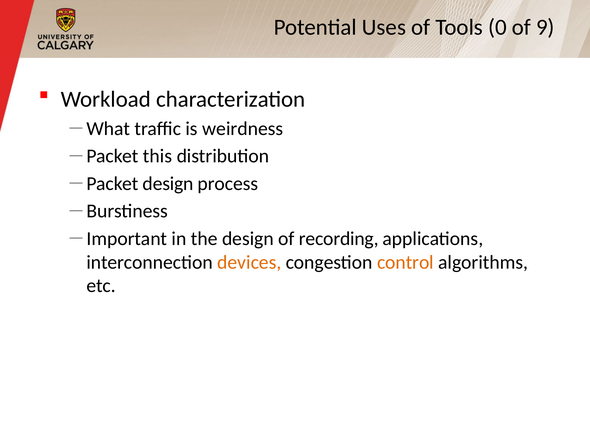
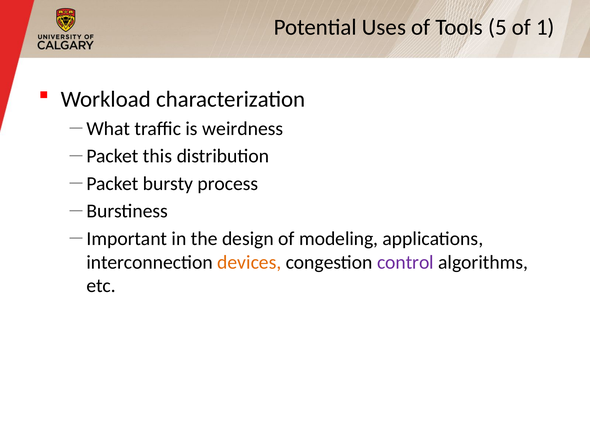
0: 0 -> 5 (497, 27)
9: 9 -> 1 (545, 27)
design: design -> bursty (168, 184)
recording: recording -> modeling (339, 239)
control colour: orange -> purple (405, 263)
